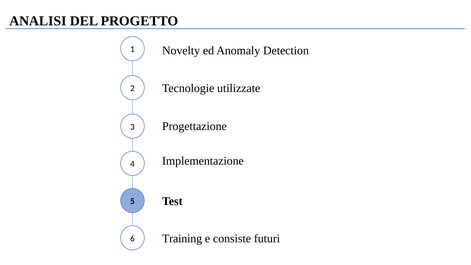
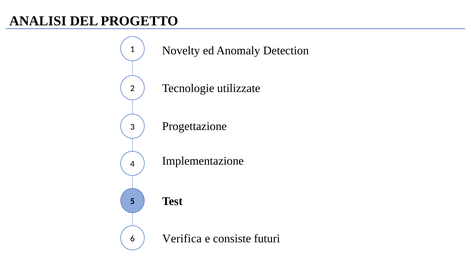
Training: Training -> Verifica (182, 238)
